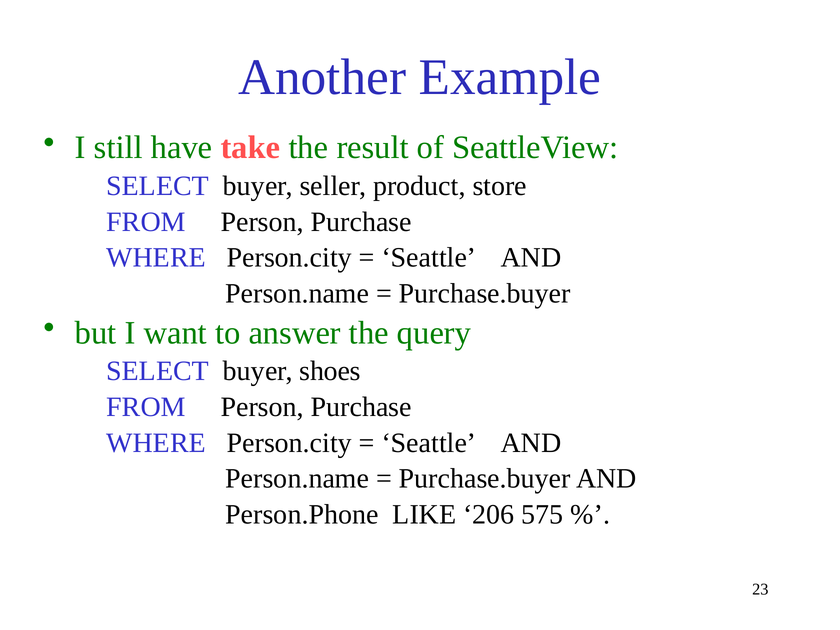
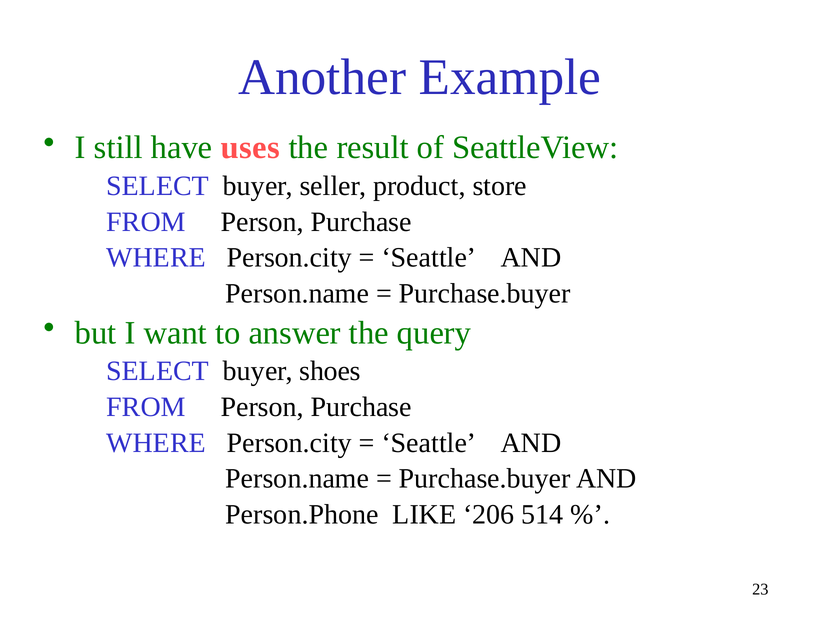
take: take -> uses (250, 148)
575: 575 -> 514 (542, 514)
